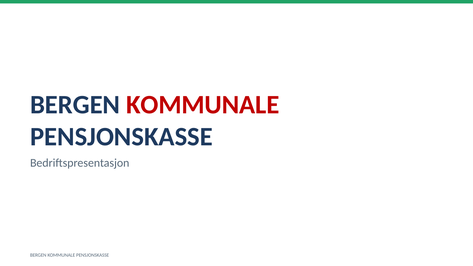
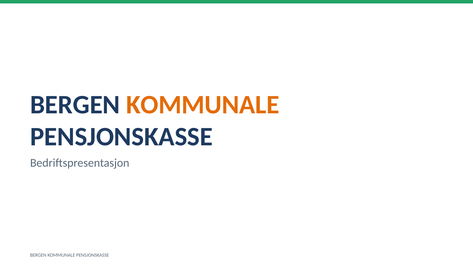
KOMMUNALE colour: red -> orange (203, 105)
